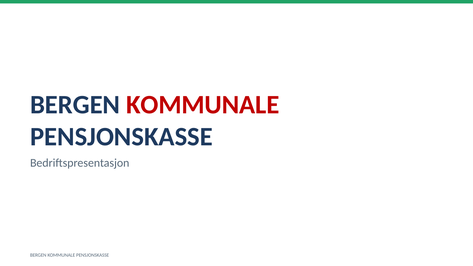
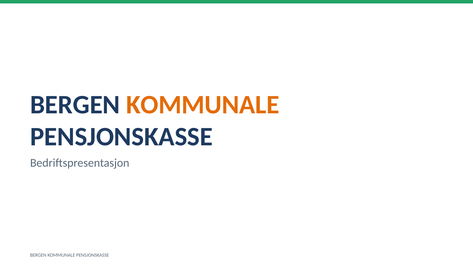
KOMMUNALE colour: red -> orange (203, 105)
